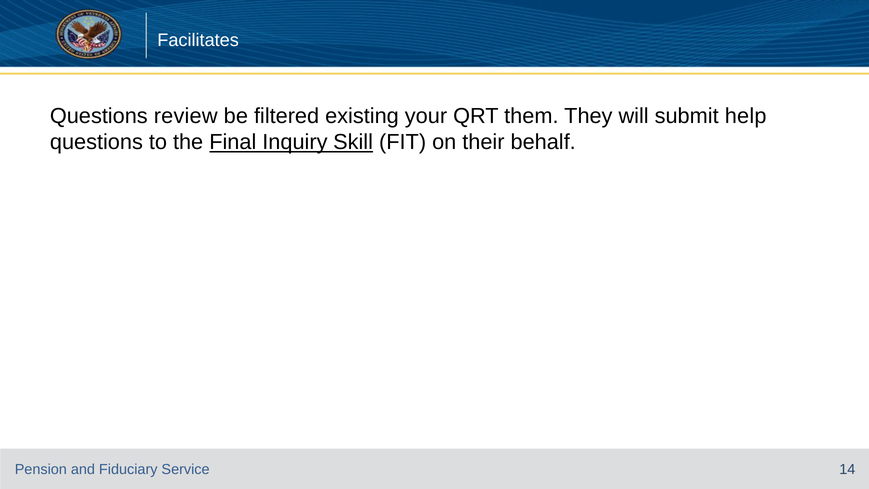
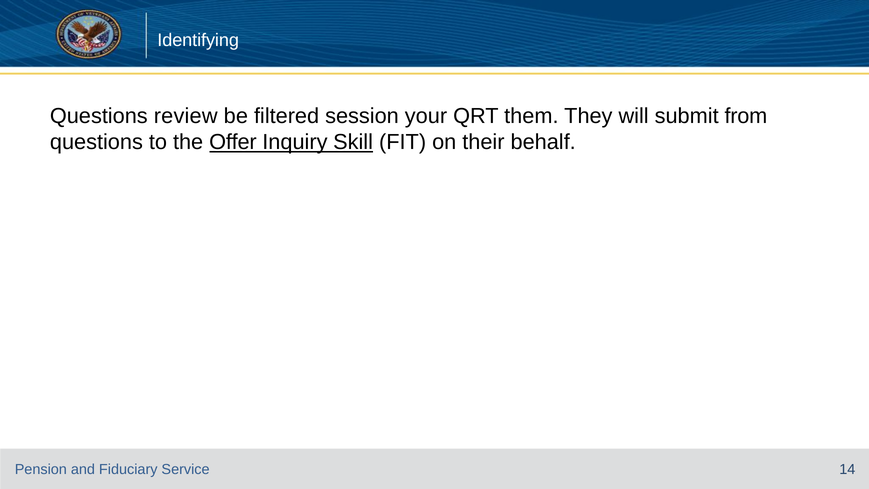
Facilitates: Facilitates -> Identifying (198, 40)
existing: existing -> session (362, 116)
help: help -> from (746, 116)
Final: Final -> Offer (233, 142)
